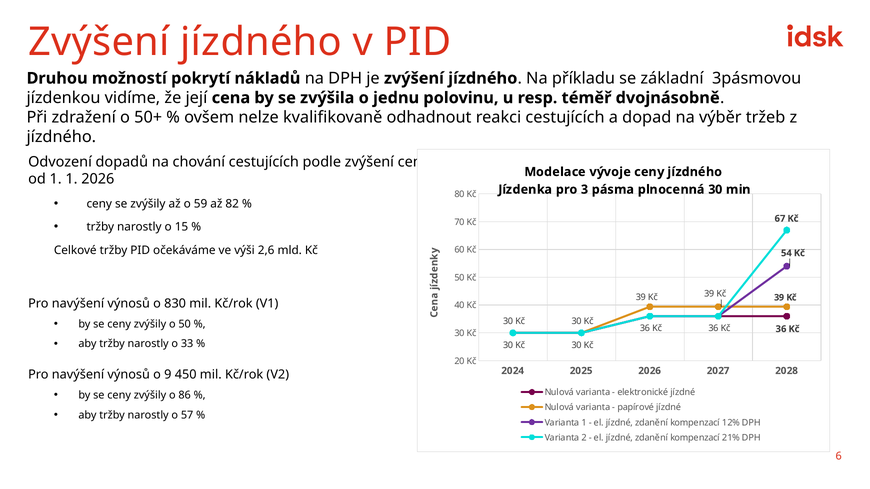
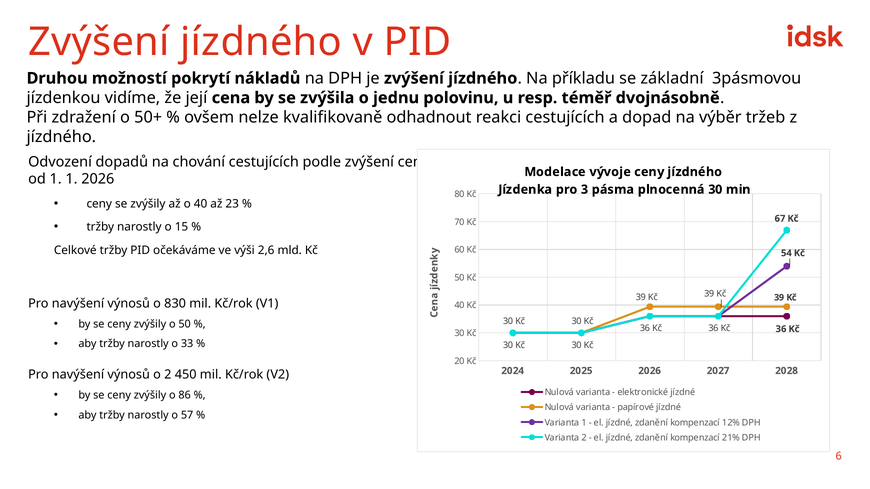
o 59: 59 -> 40 (201, 204)
82: 82 -> 23 (232, 204)
o 9: 9 -> 2 (168, 375)
